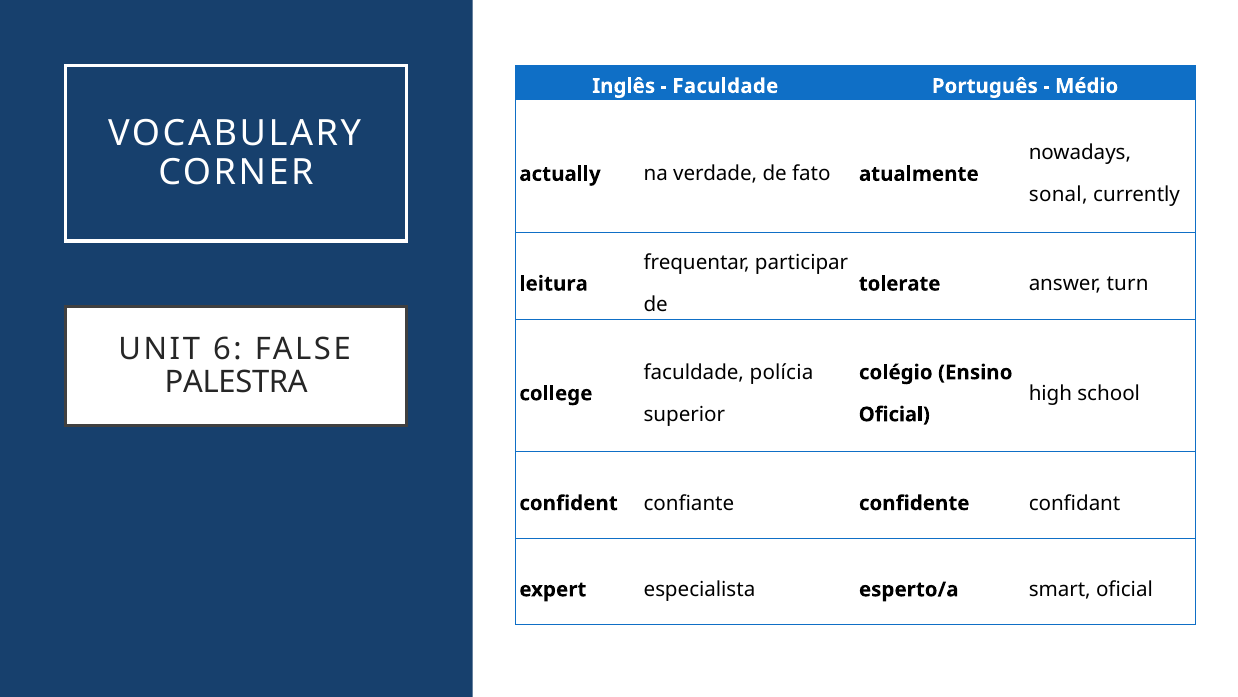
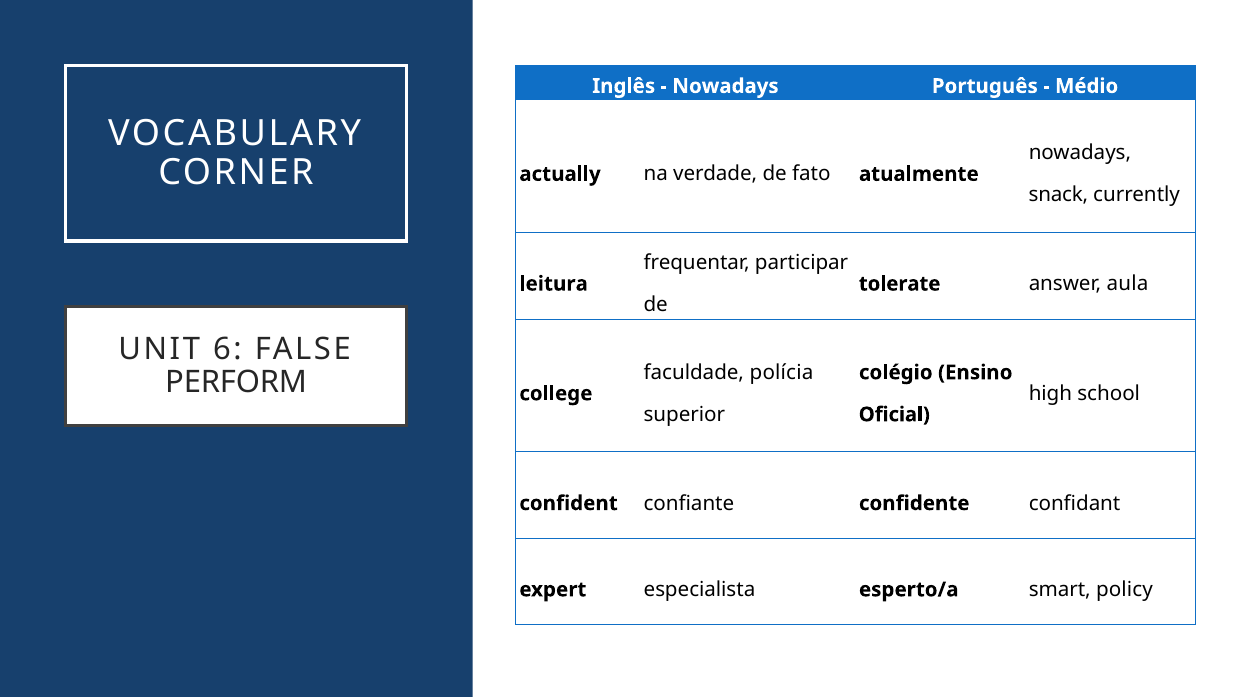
Faculdade: Faculdade -> Nowadays (725, 86)
sonal: sonal -> snack (1058, 195)
turn: turn -> aula (1128, 284)
PALESTRA: PALESTRA -> PERFORM (236, 382)
smart oficial: oficial -> policy (1124, 589)
